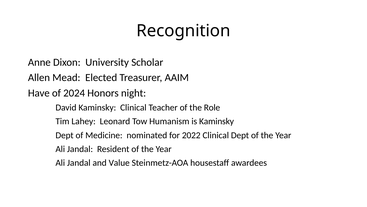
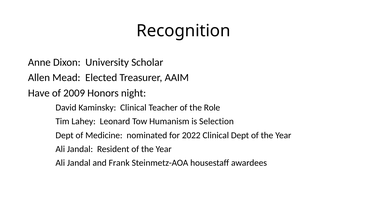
2024: 2024 -> 2009 (74, 93)
is Kaminsky: Kaminsky -> Selection (216, 121)
Value: Value -> Frank (119, 162)
